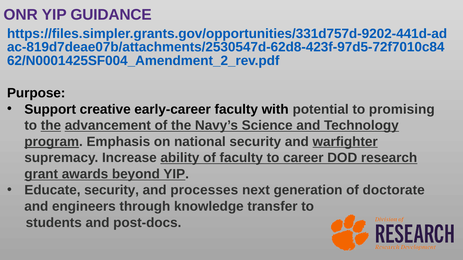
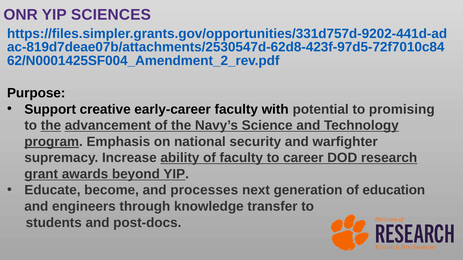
GUIDANCE: GUIDANCE -> SCIENCES (111, 15)
warfighter underline: present -> none (345, 142)
Educate security: security -> become (112, 191)
doctorate: doctorate -> education (394, 191)
